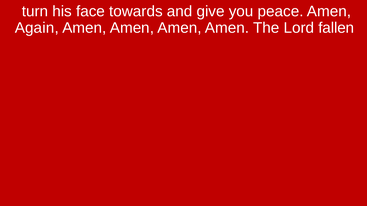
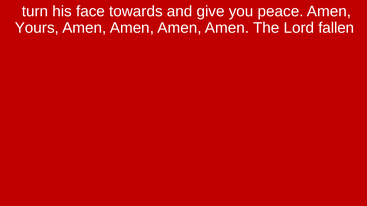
Again: Again -> Yours (37, 28)
